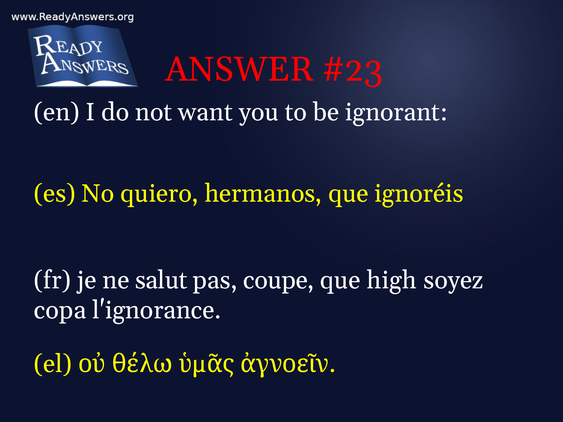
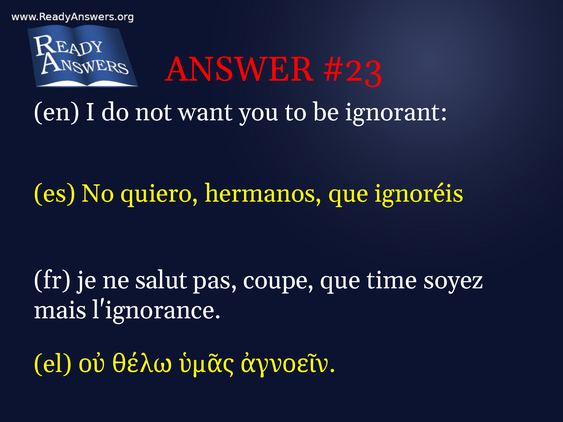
high: high -> time (392, 281)
copa: copa -> mais (60, 311)
